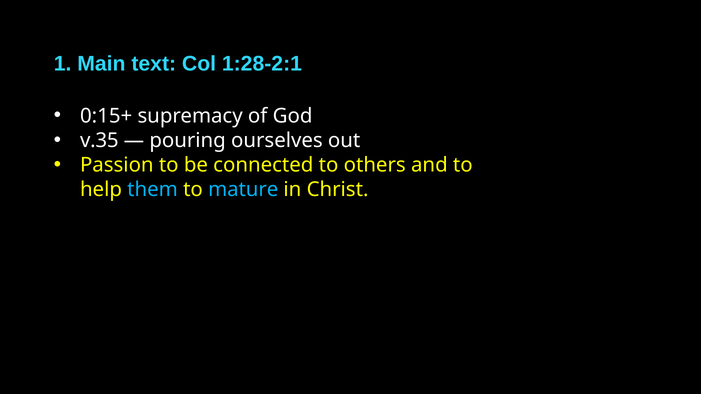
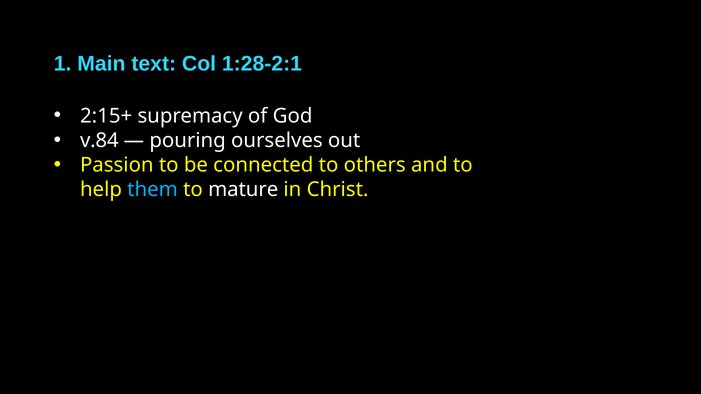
0:15+: 0:15+ -> 2:15+ (106, 116)
v.35: v.35 -> v.84 (99, 141)
mature colour: light blue -> white (243, 190)
